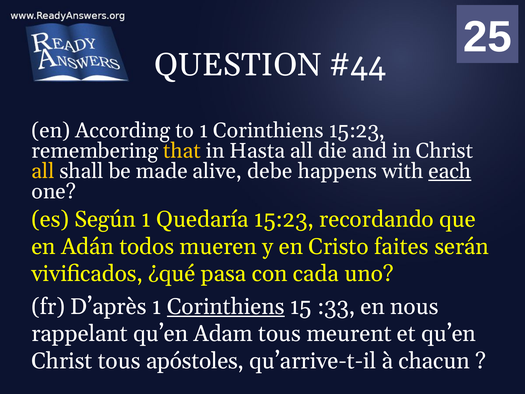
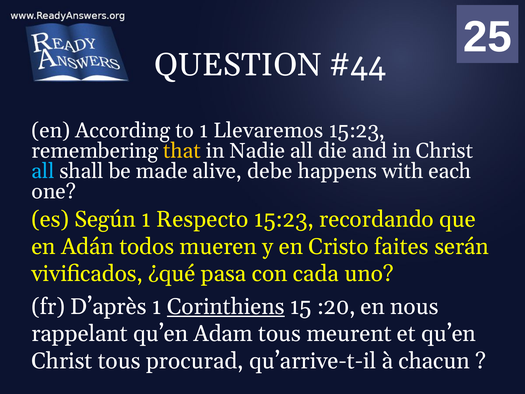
to 1 Corinthiens: Corinthiens -> Llevaremos (268, 130)
Hasta: Hasta -> Nadie (257, 151)
all colour: yellow -> light blue (43, 171)
each underline: present -> none (450, 171)
Quedaría: Quedaría -> Respecto (202, 219)
:33: :33 -> :20 (336, 306)
apóstoles: apóstoles -> procurad (195, 361)
